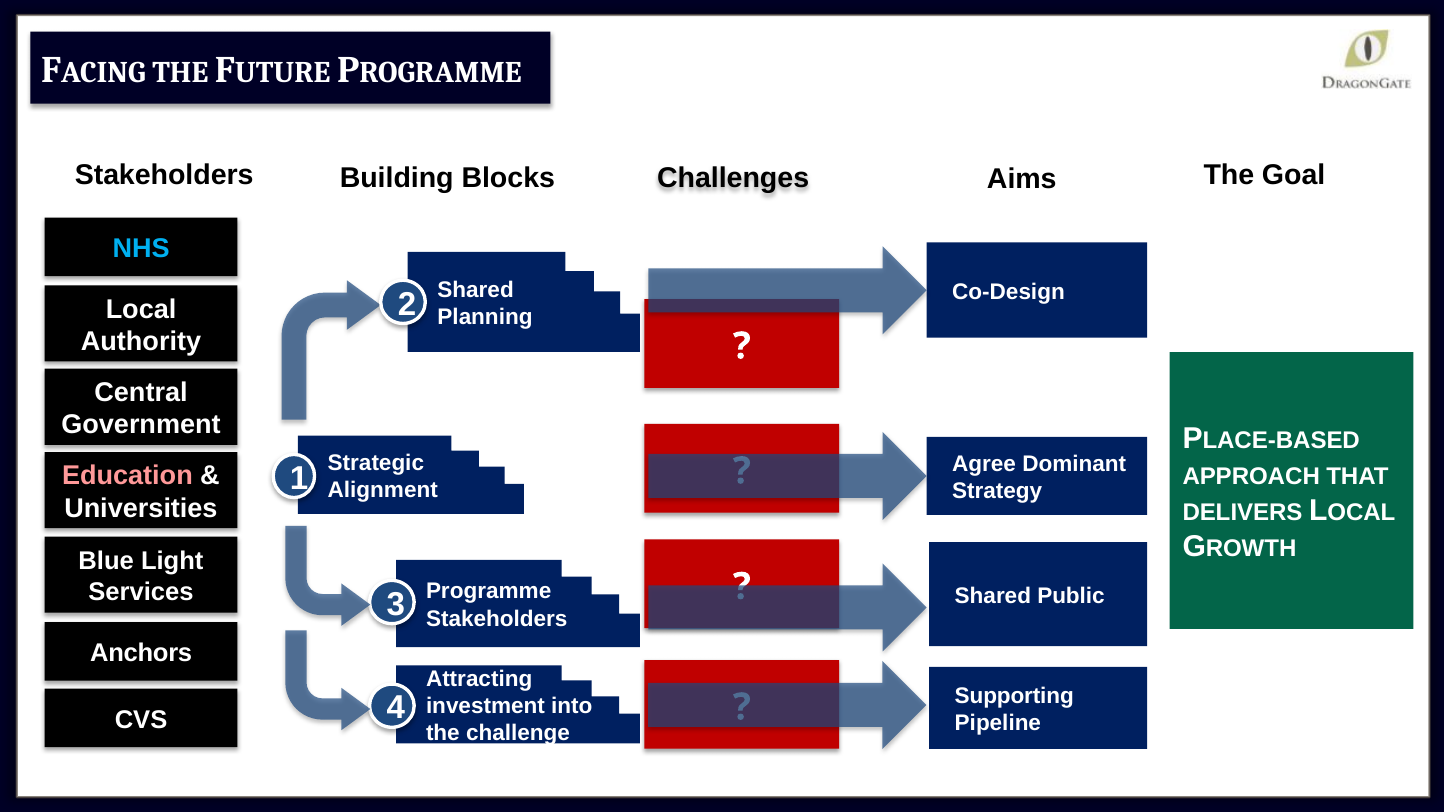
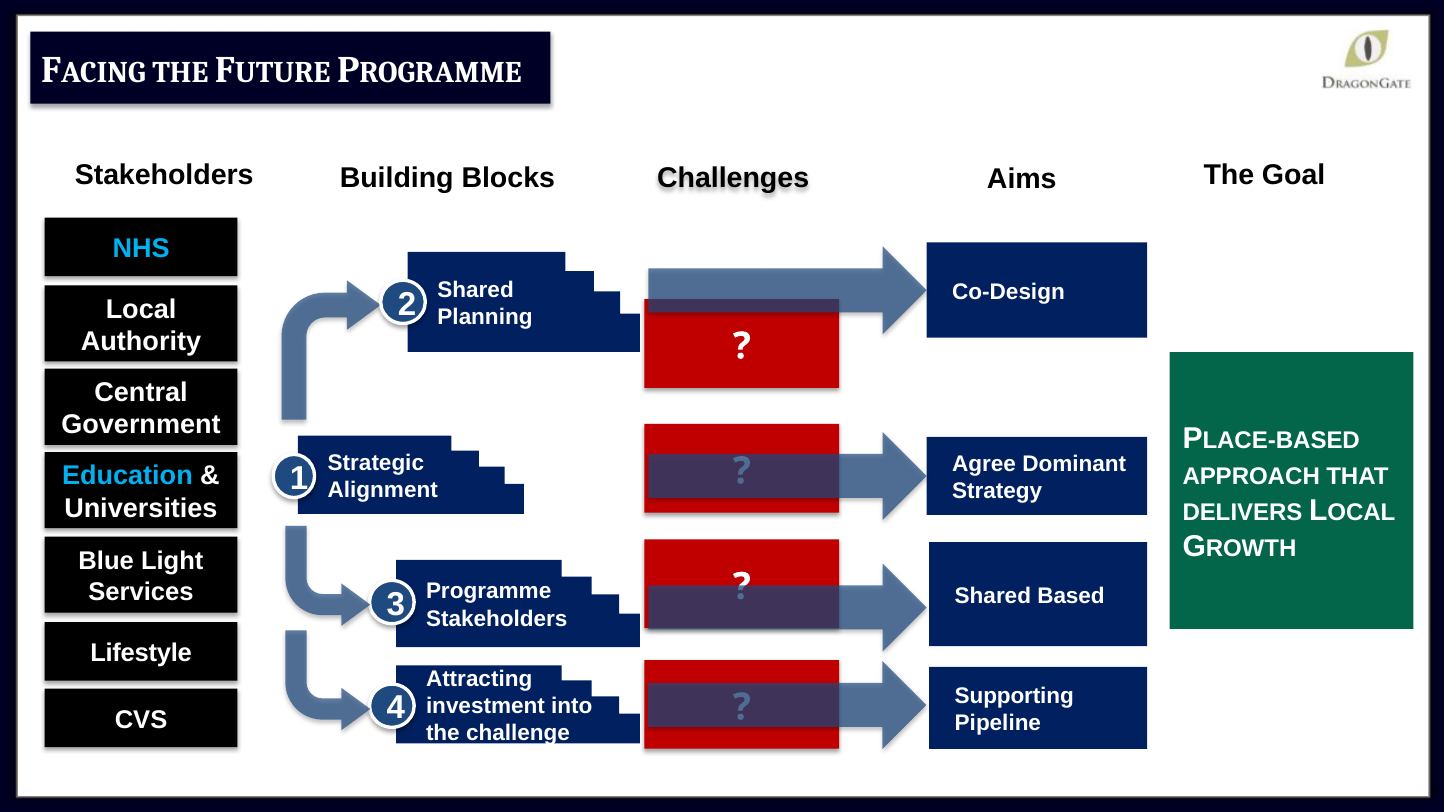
Education colour: pink -> light blue (127, 476)
Public: Public -> Based (1071, 596)
Anchors: Anchors -> Lifestyle (141, 653)
